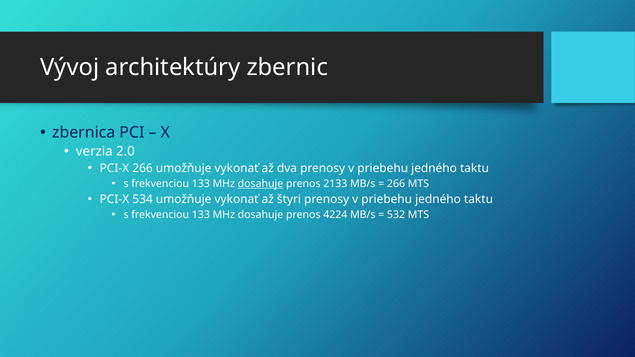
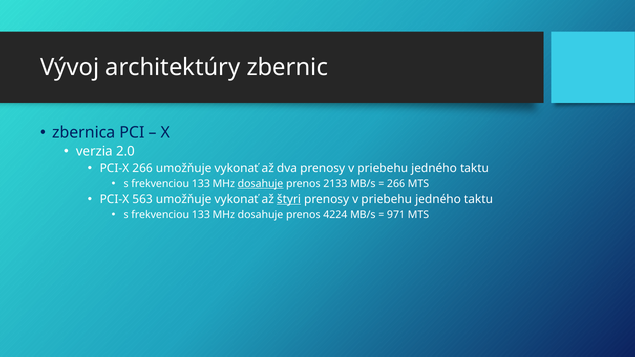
534: 534 -> 563 (143, 199)
štyri underline: none -> present (289, 199)
532: 532 -> 971 (396, 215)
